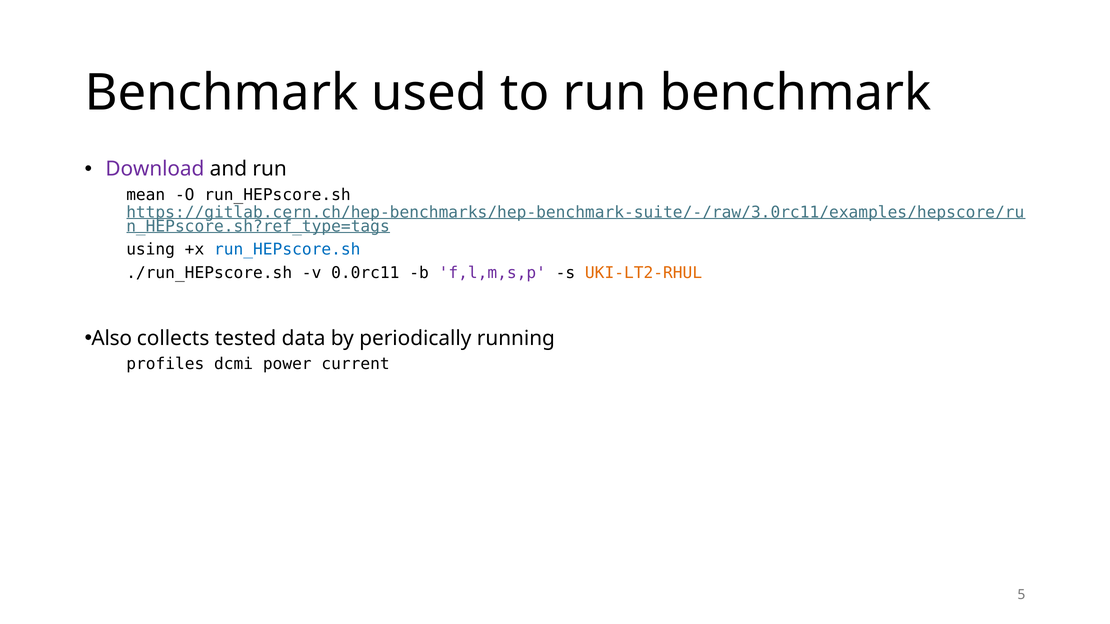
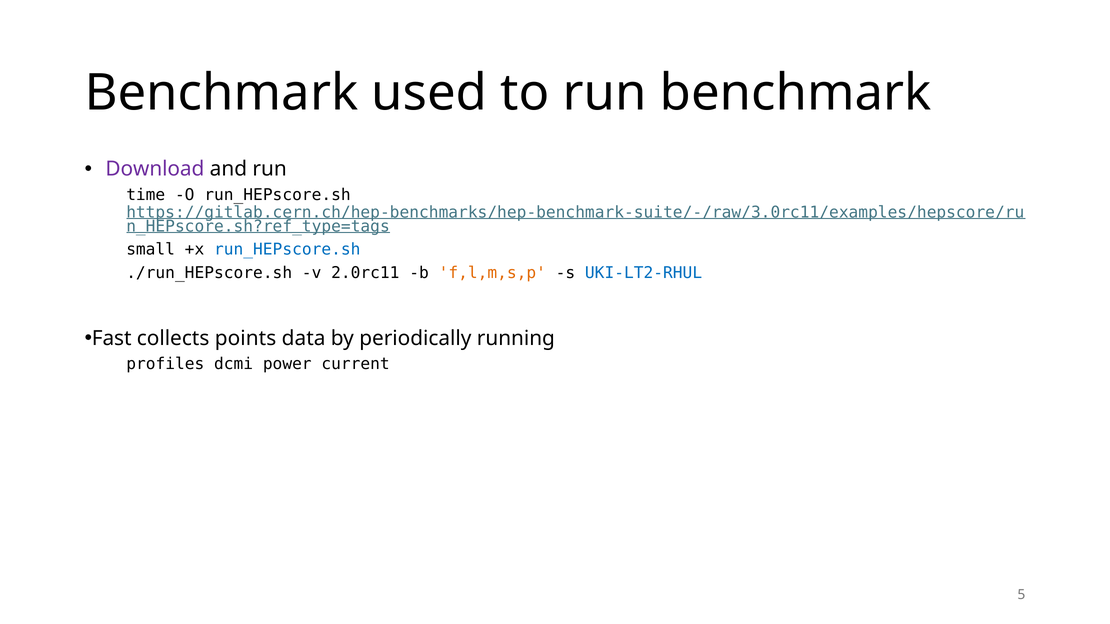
mean: mean -> time (146, 195)
using: using -> small (151, 250)
0.0rc11: 0.0rc11 -> 2.0rc11 (365, 273)
f,l,m,s,p colour: purple -> orange (492, 273)
UKI-LT2-RHUL colour: orange -> blue (644, 273)
Also: Also -> Fast (112, 339)
tested: tested -> points (246, 339)
